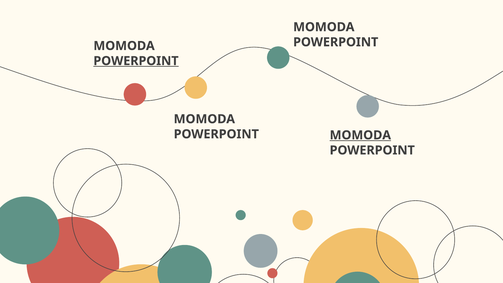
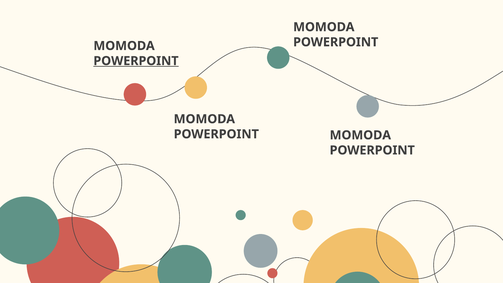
MOMODA underline: present -> none (360, 135)
